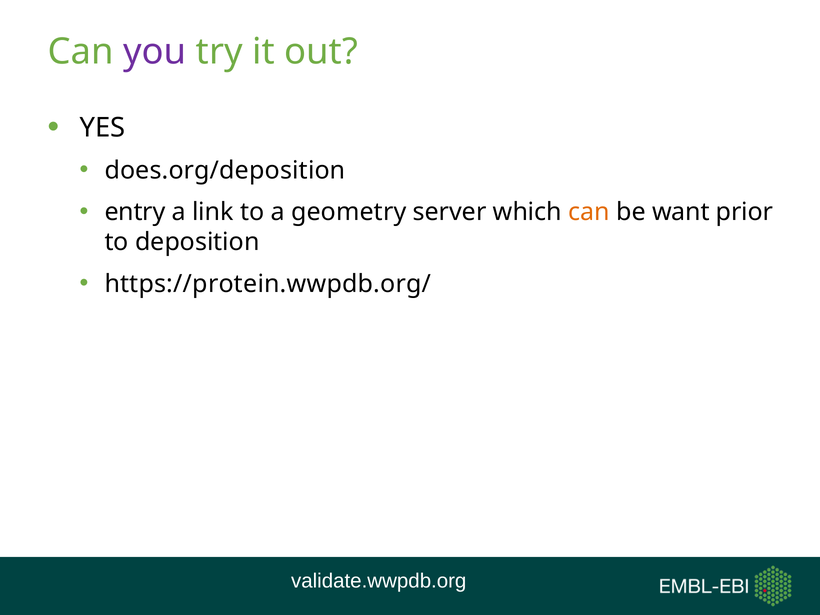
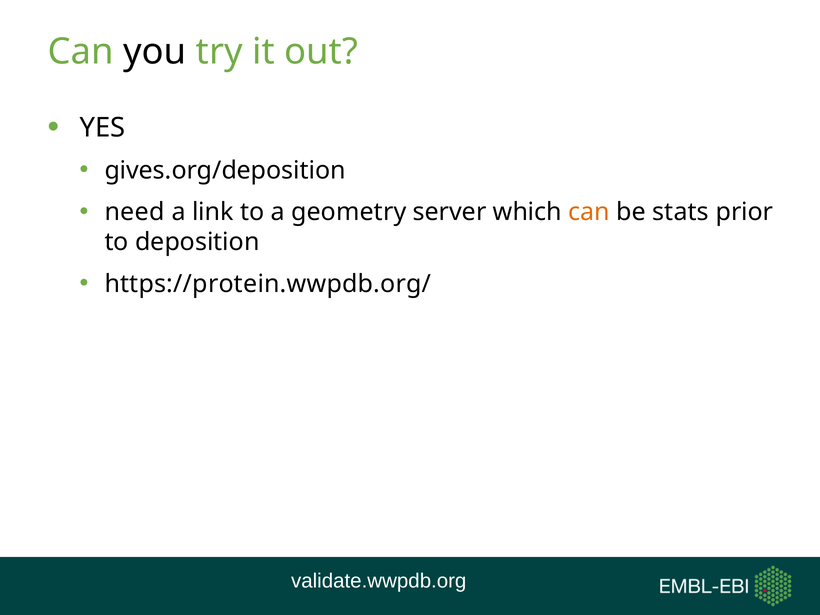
you colour: purple -> black (155, 52)
does.org/deposition: does.org/deposition -> gives.org/deposition (225, 170)
entry: entry -> need (135, 212)
want: want -> stats (681, 212)
